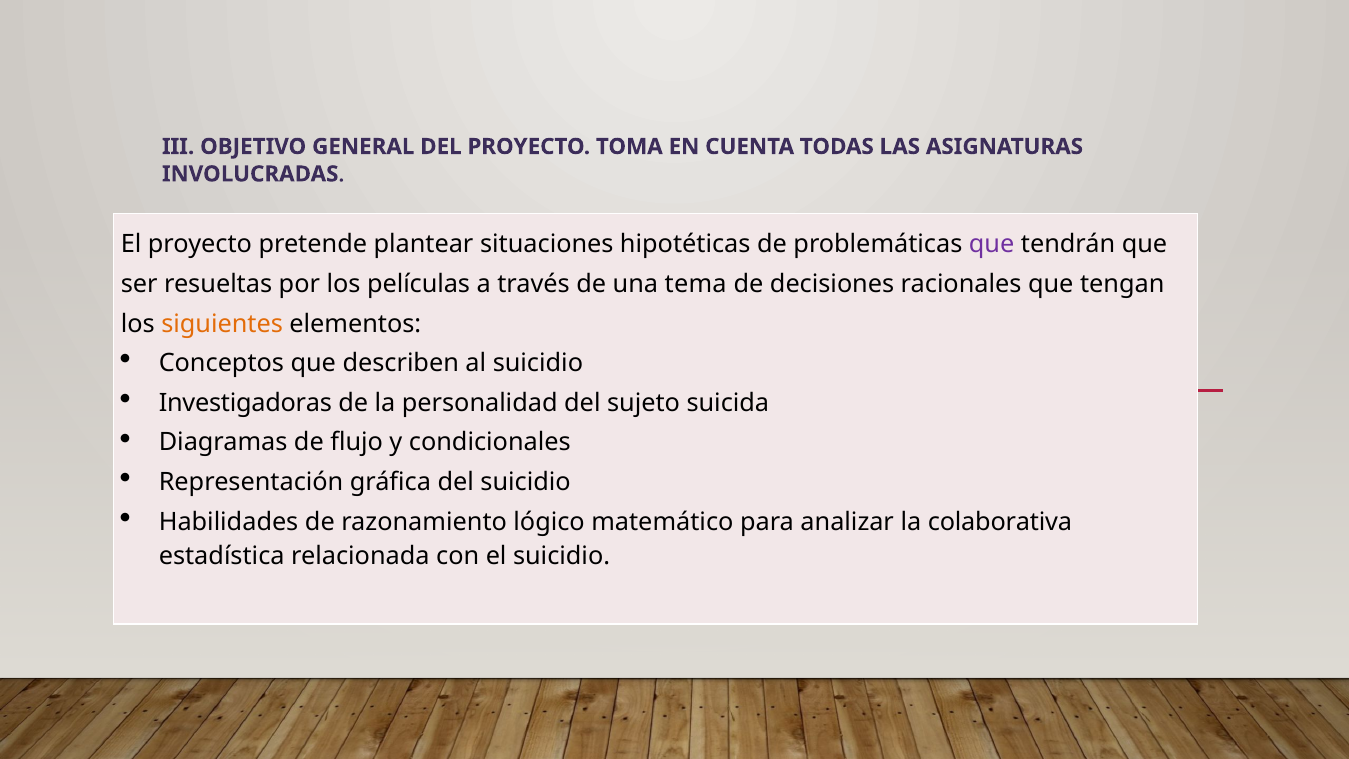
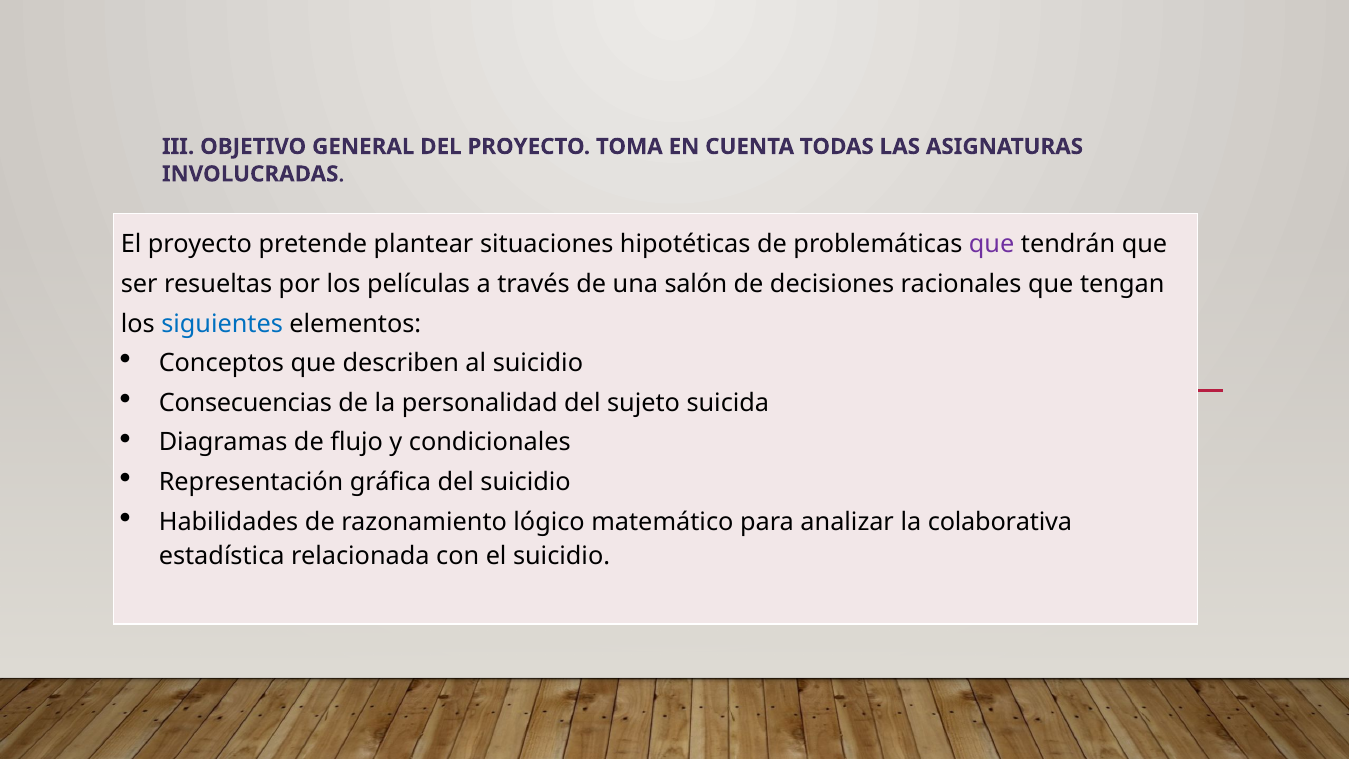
tema: tema -> salón (696, 284)
siguientes colour: orange -> blue (222, 324)
Investigadoras: Investigadoras -> Consecuencias (245, 403)
